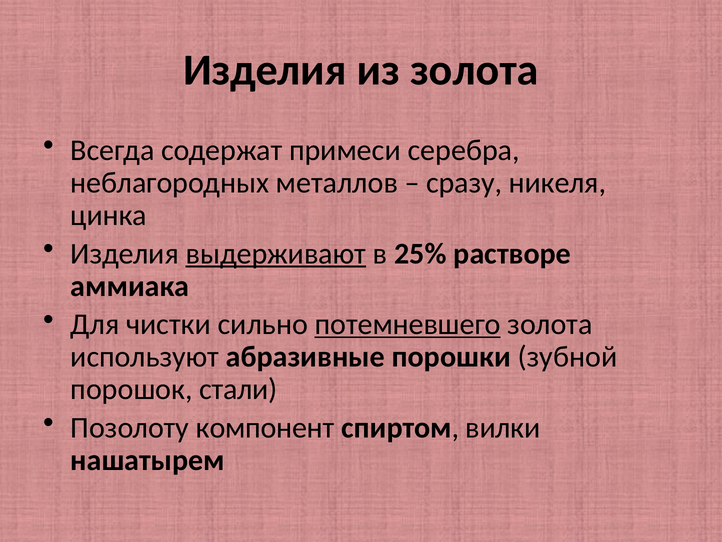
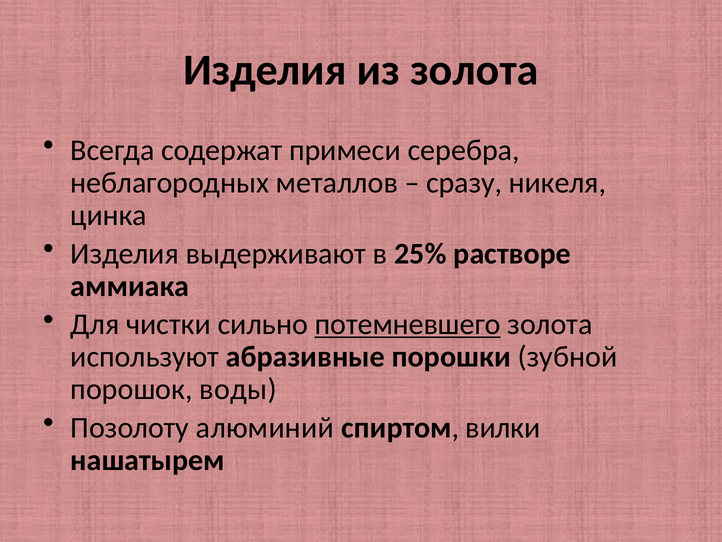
выдерживают underline: present -> none (276, 253)
стали: стали -> воды (238, 389)
компонент: компонент -> алюминий (265, 427)
